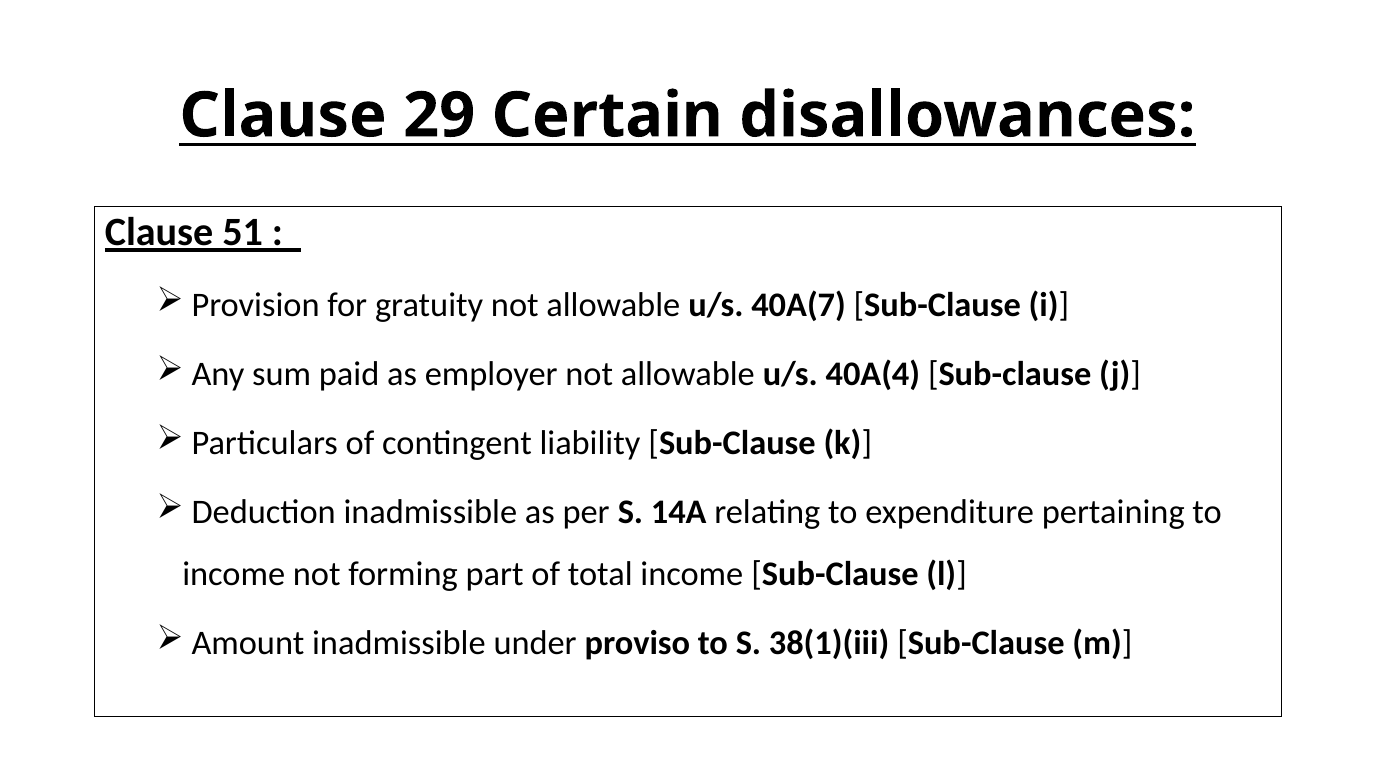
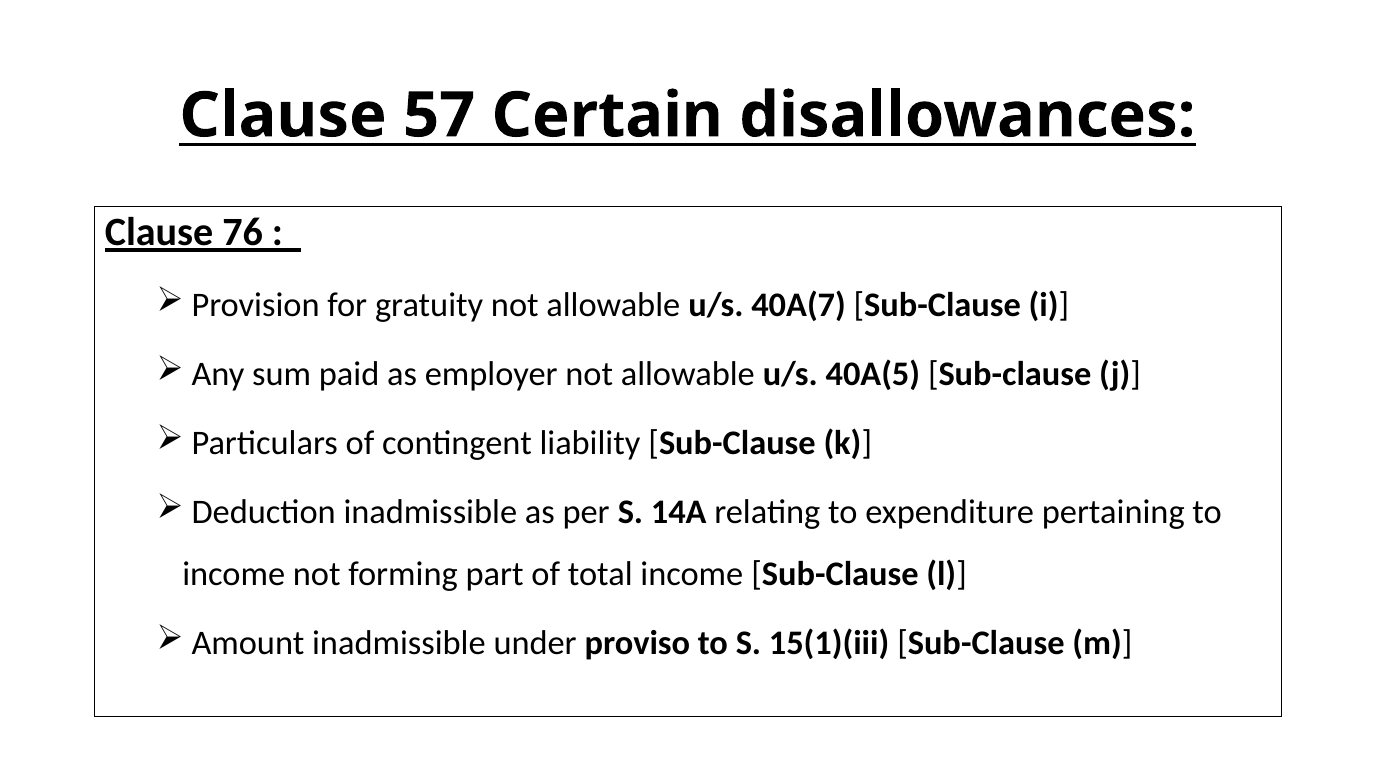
29: 29 -> 57 (439, 116)
51: 51 -> 76 (243, 233)
40A(4: 40A(4 -> 40A(5 (873, 374)
38(1)(iii: 38(1)(iii -> 15(1)(iii (829, 644)
